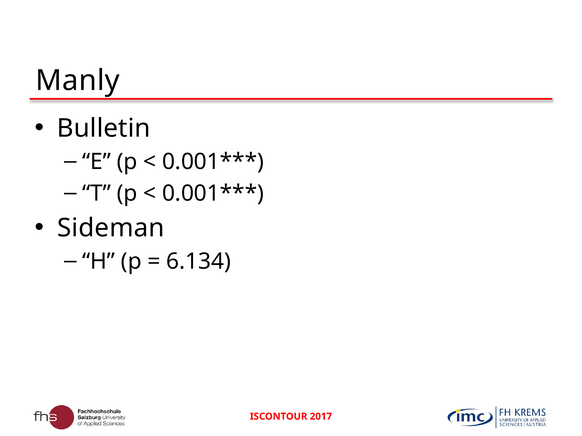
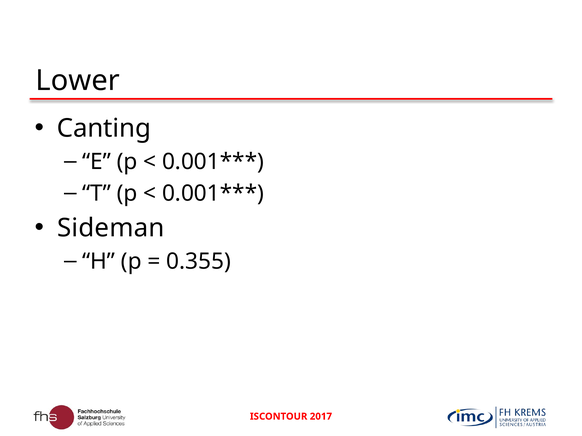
Manly: Manly -> Lower (78, 81)
Bulletin: Bulletin -> Canting (104, 128)
6.134: 6.134 -> 0.355 (199, 262)
